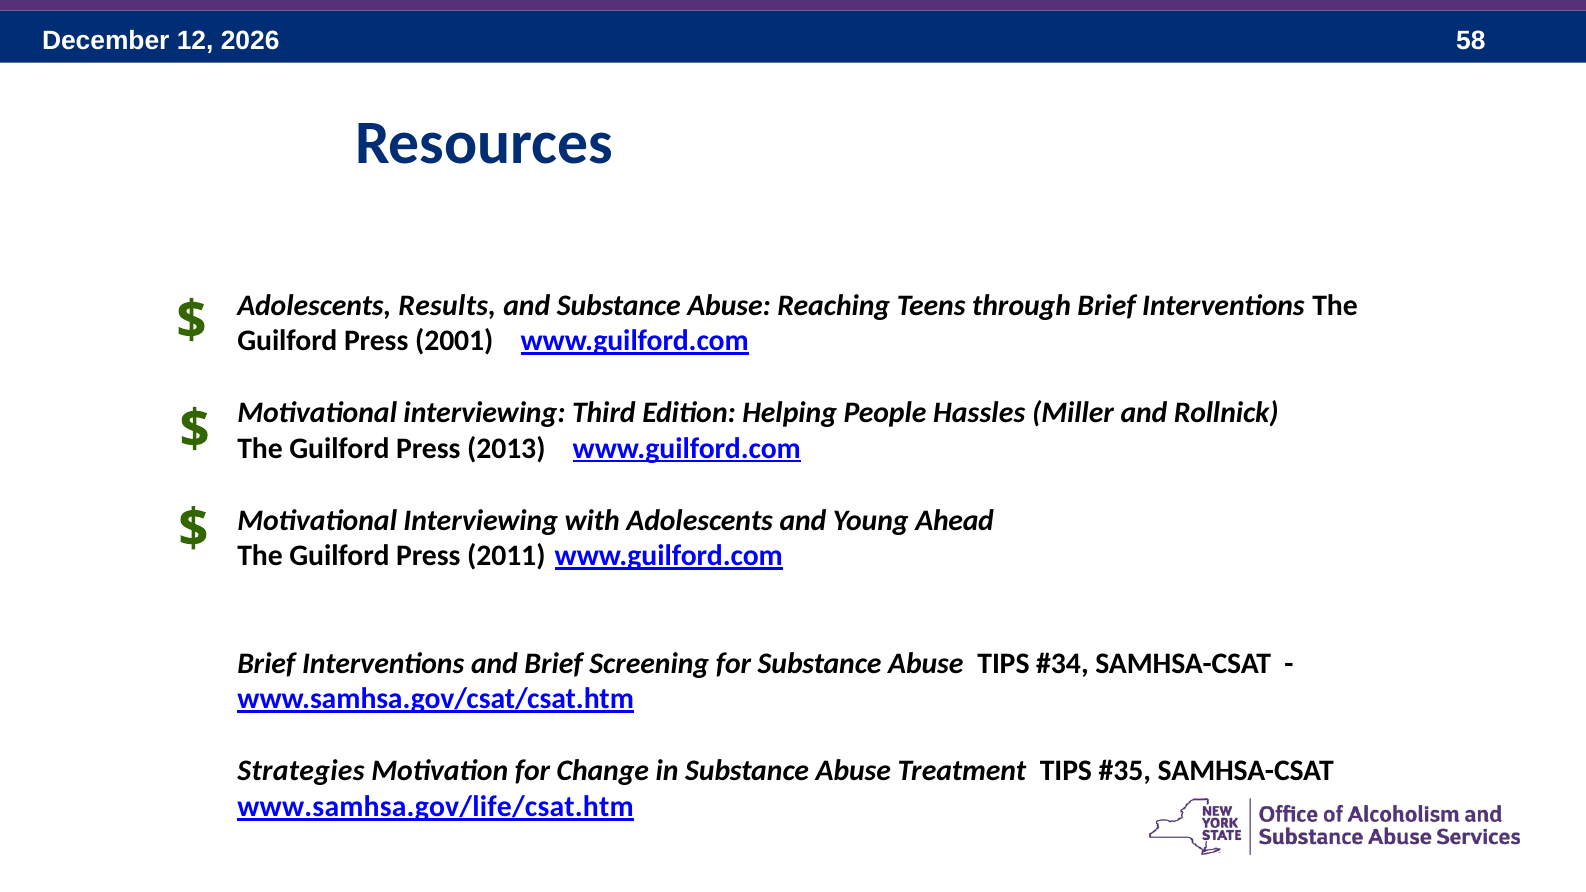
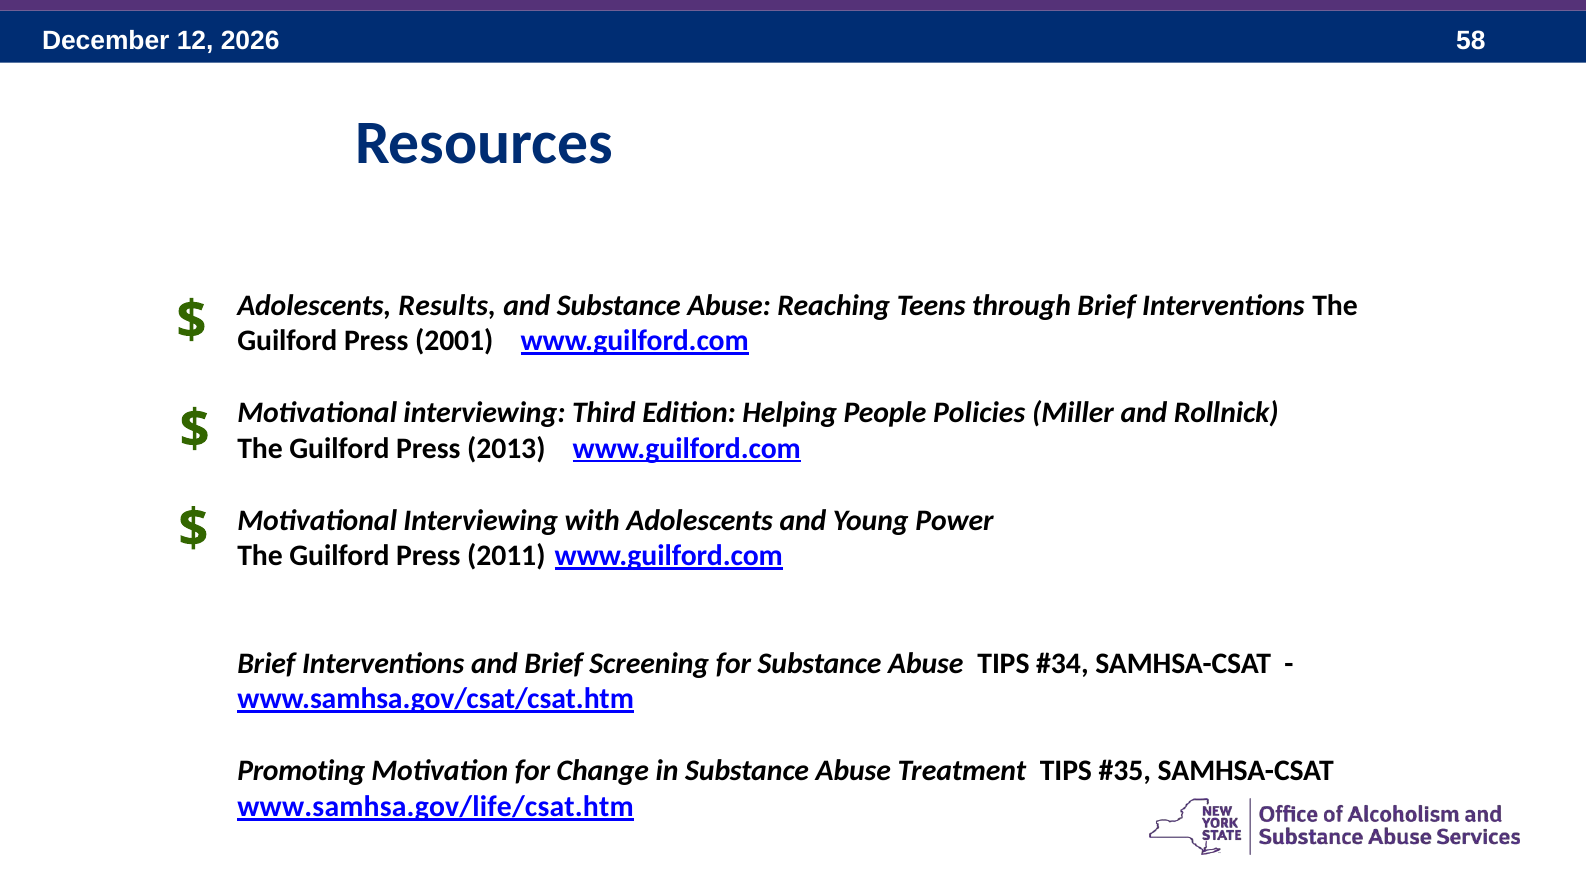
Hassles: Hassles -> Policies (979, 413)
Ahead: Ahead -> Power (955, 520)
Strategies: Strategies -> Promoting (301, 771)
